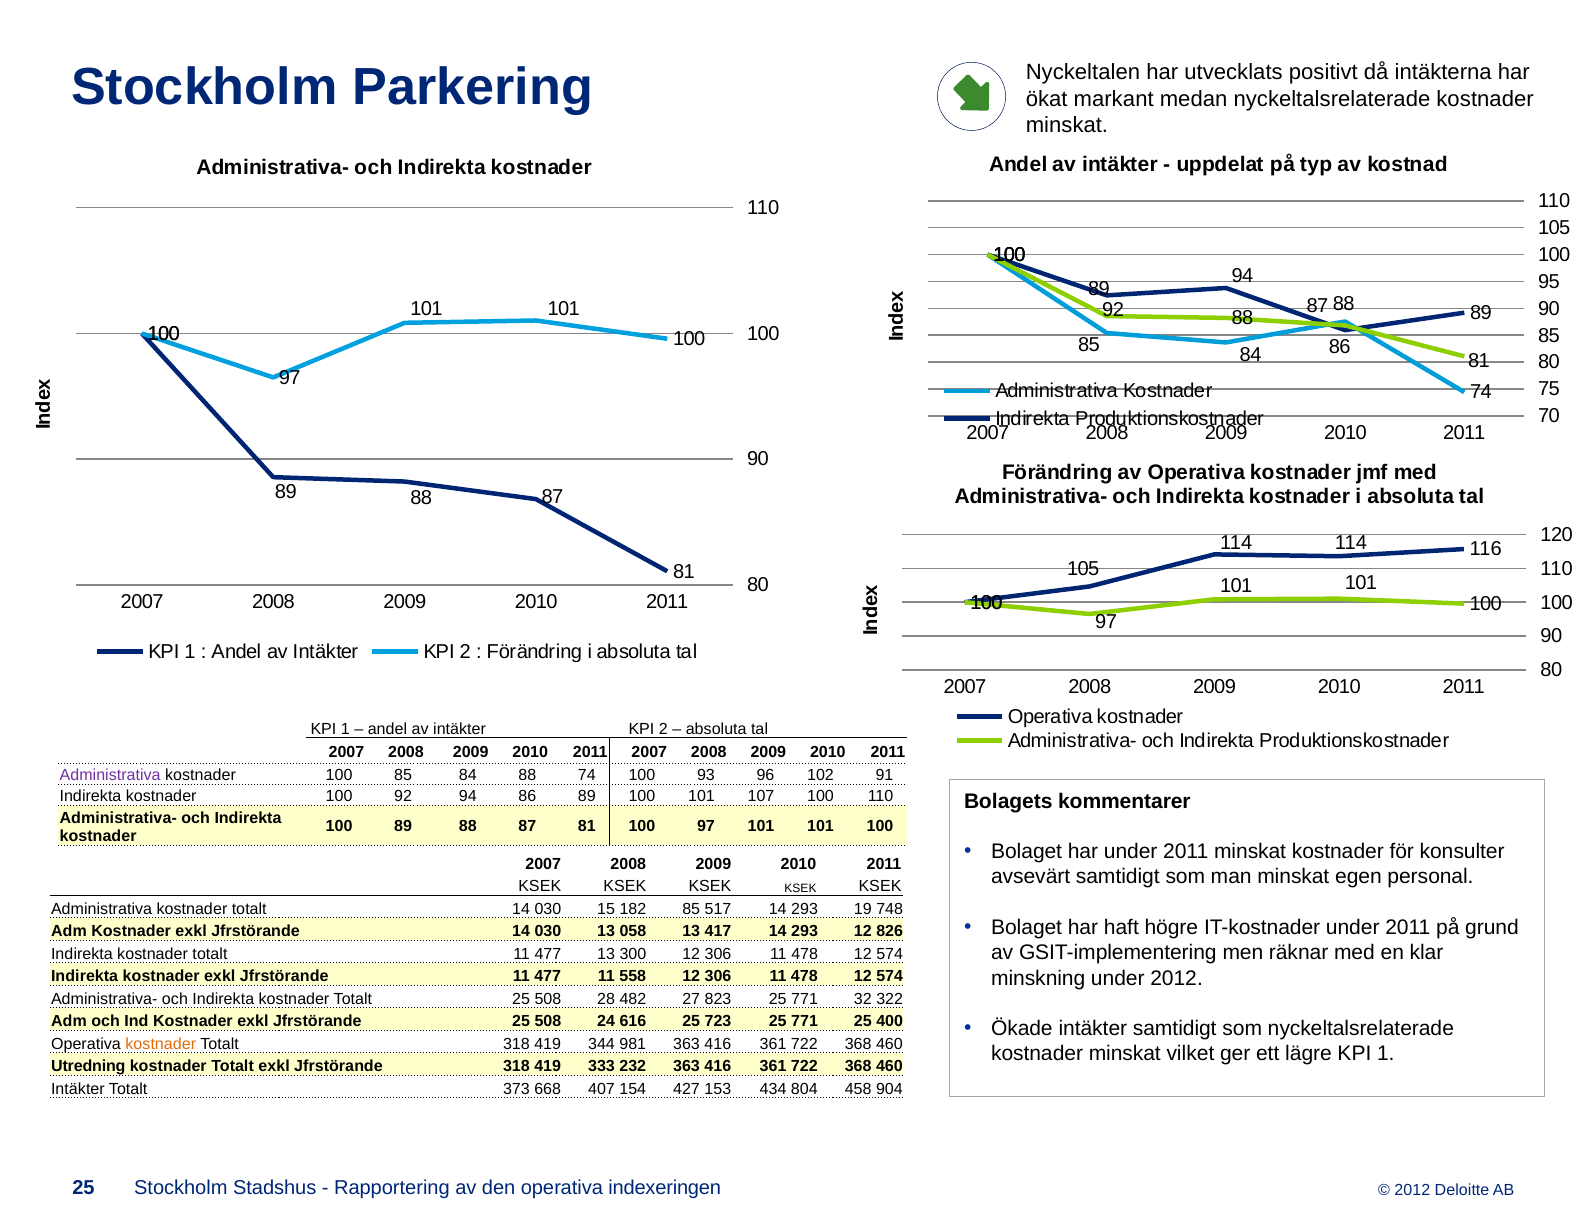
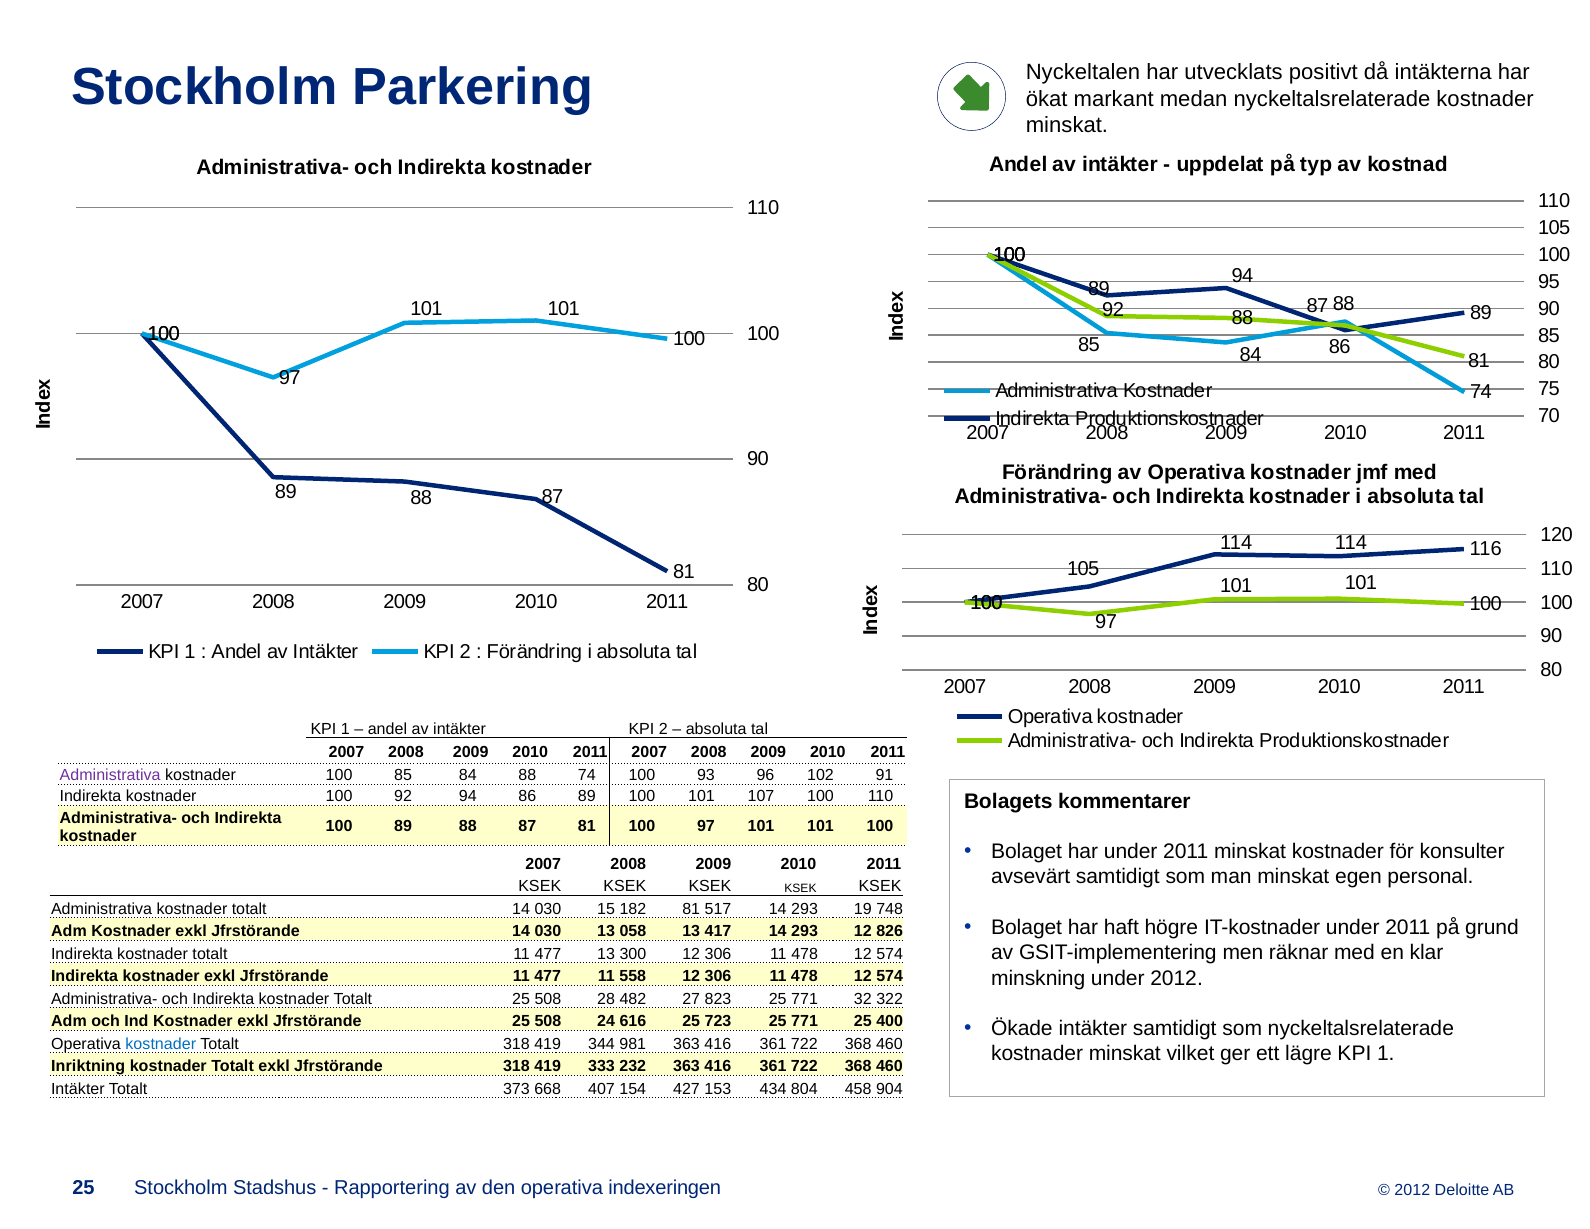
182 85: 85 -> 81 (691, 909)
kostnader colour: orange -> blue (161, 1044)
Utredning: Utredning -> Inriktning (88, 1066)
